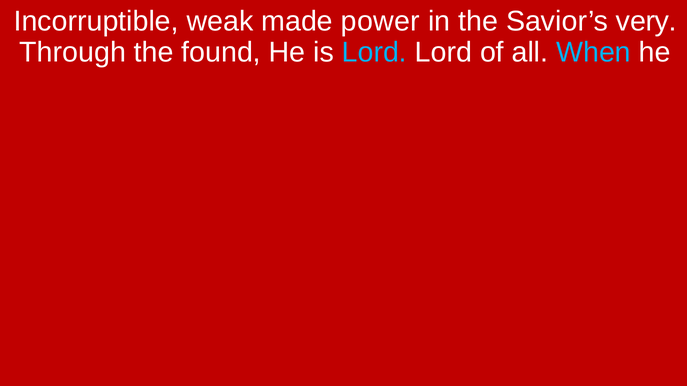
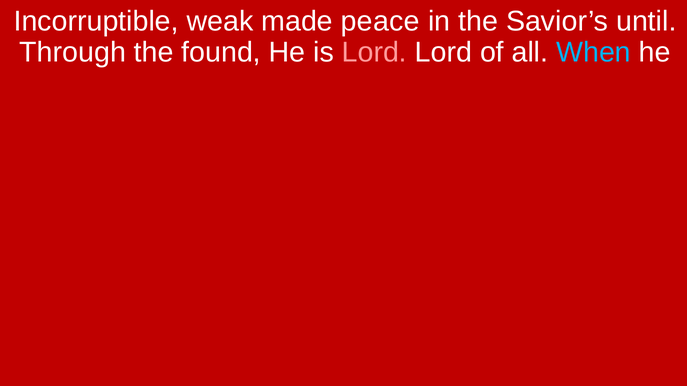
power: power -> peace (380, 21)
very: very -> until (646, 21)
Lord colour: light blue -> pink (374, 52)
